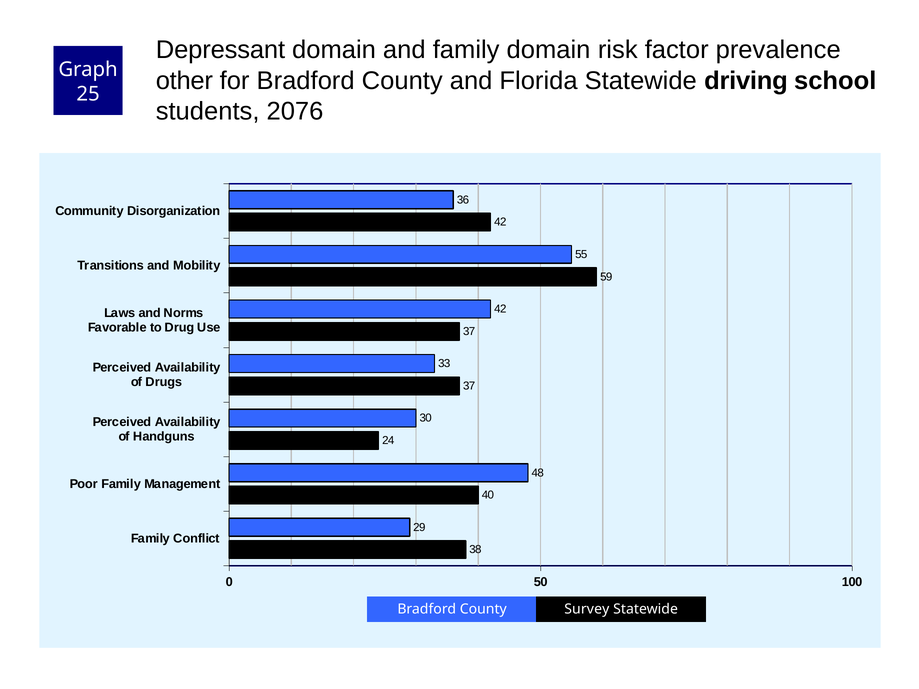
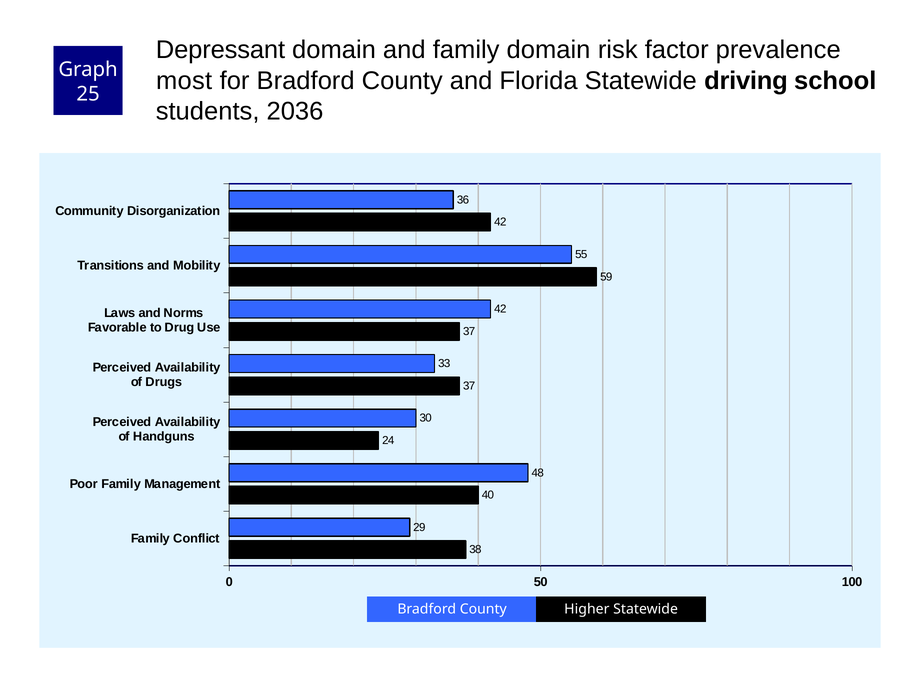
other: other -> most (184, 81)
2076: 2076 -> 2036 (295, 111)
Survey: Survey -> Higher (587, 609)
